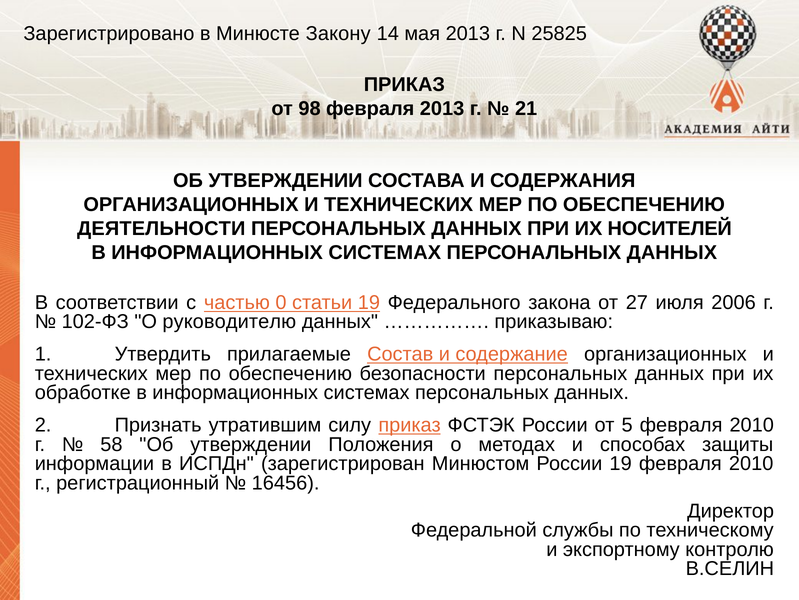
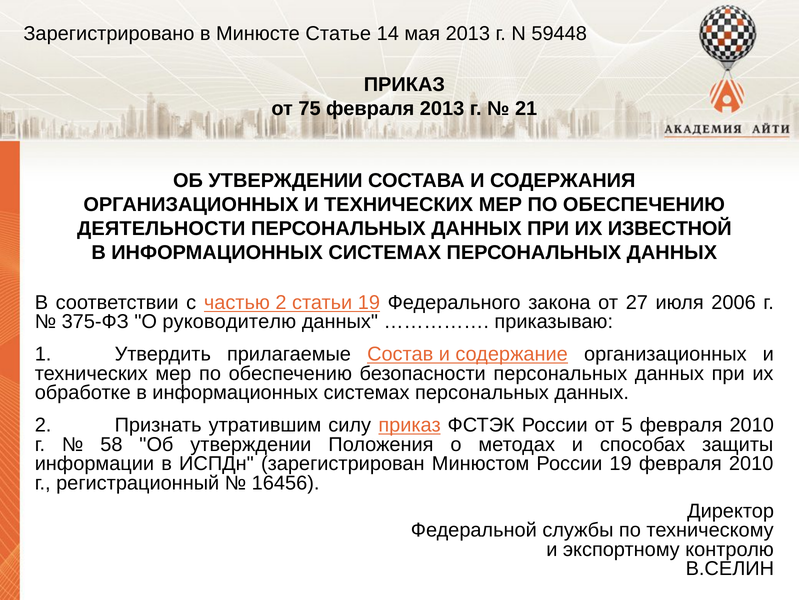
Закону: Закону -> Статье (338, 34)
25825: 25825 -> 59448 (559, 34)
98: 98 -> 75 (310, 108)
НОСИТЕЛЕЙ: НОСИТЕЛЕЙ -> ИЗВЕСТНОЙ (670, 228)
частью 0: 0 -> 2 (281, 302)
102-ФЗ: 102-ФЗ -> 375-ФЗ (95, 321)
